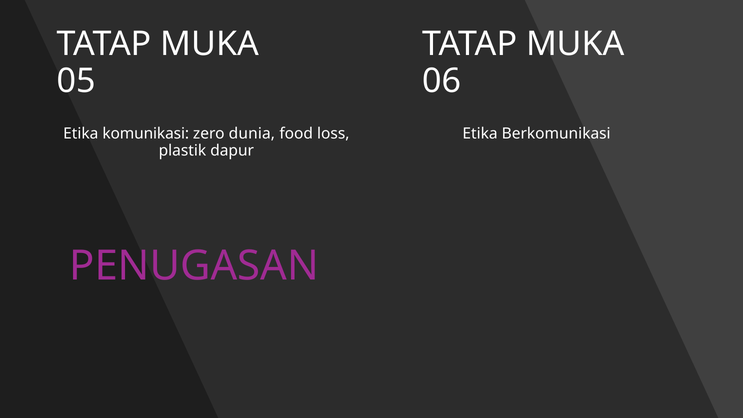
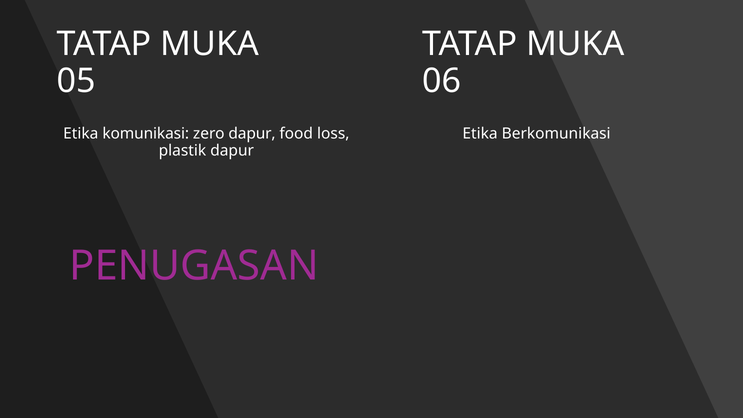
zero dunia: dunia -> dapur (252, 134)
